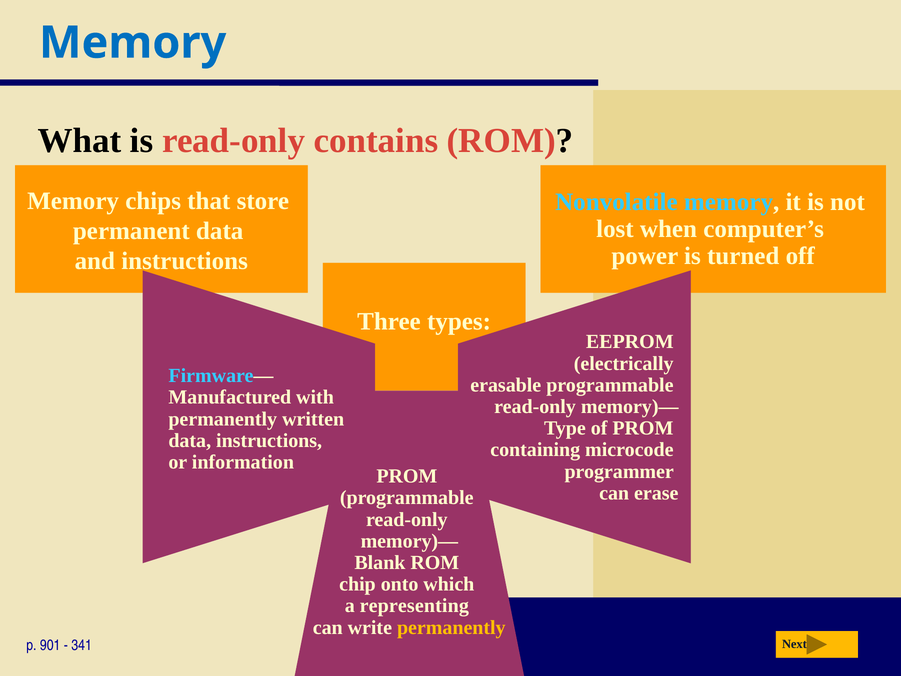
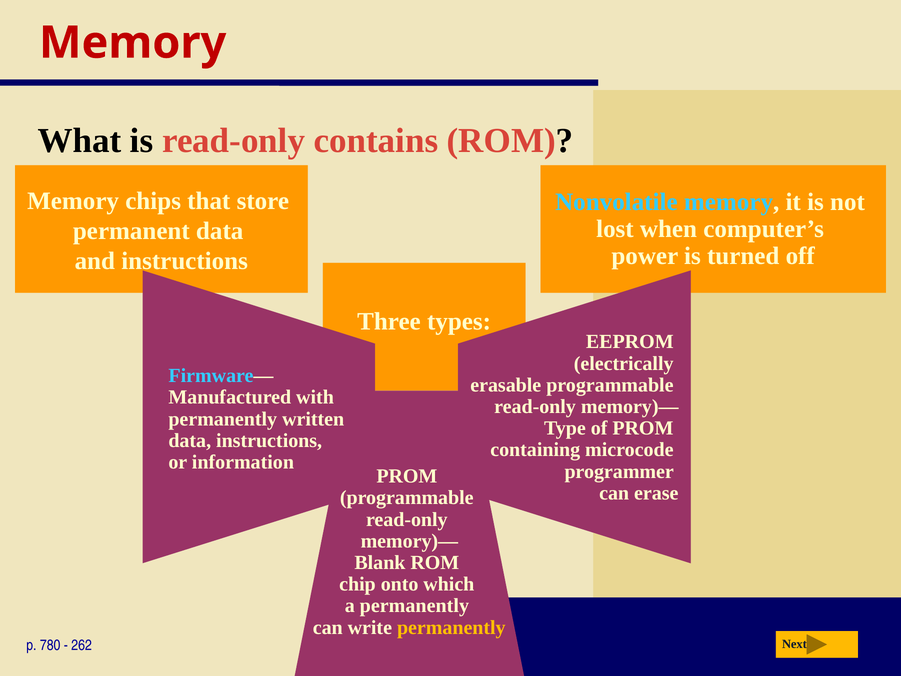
Memory colour: blue -> red (133, 43)
a representing: representing -> permanently (414, 606)
901: 901 -> 780 (50, 645)
341: 341 -> 262 (82, 645)
